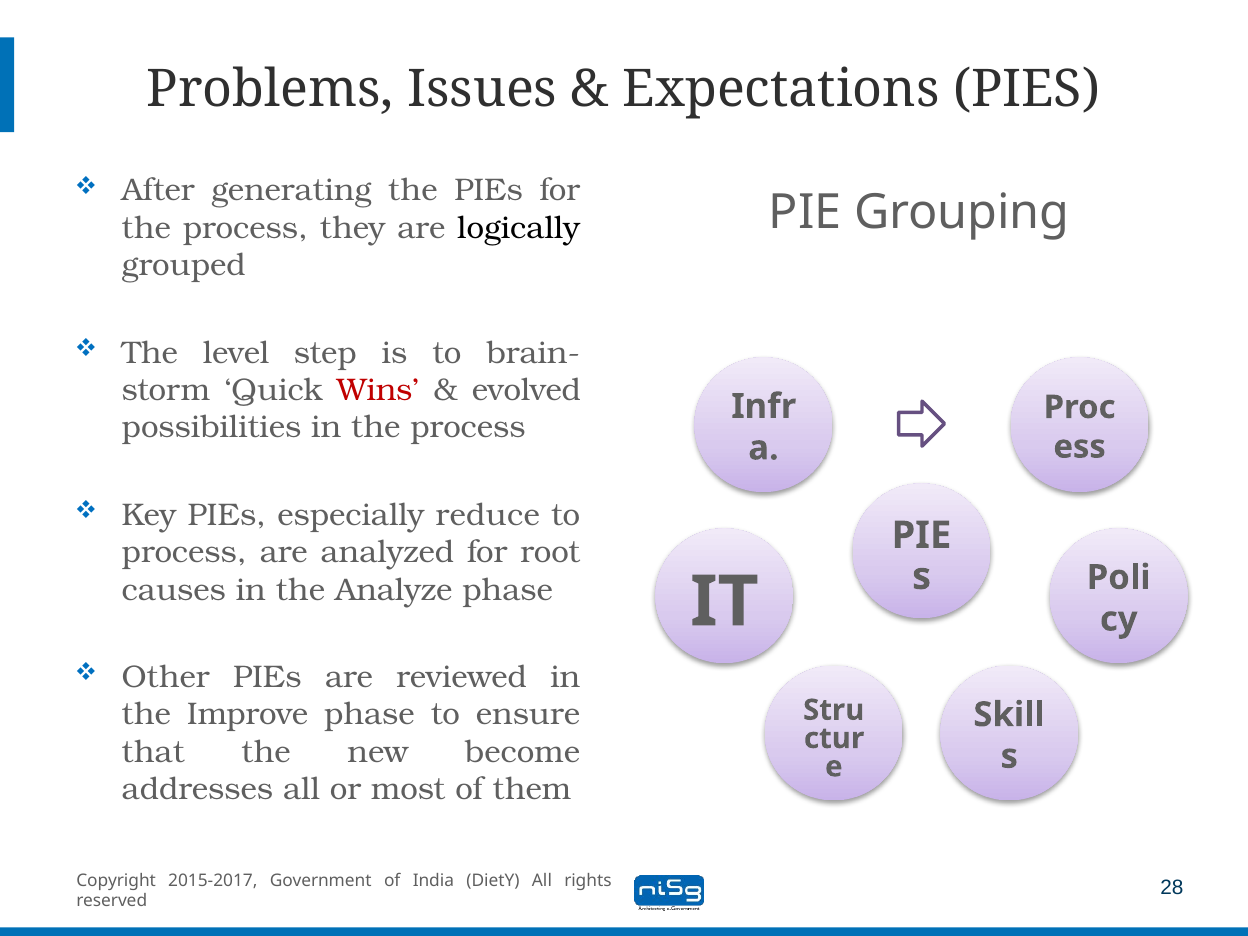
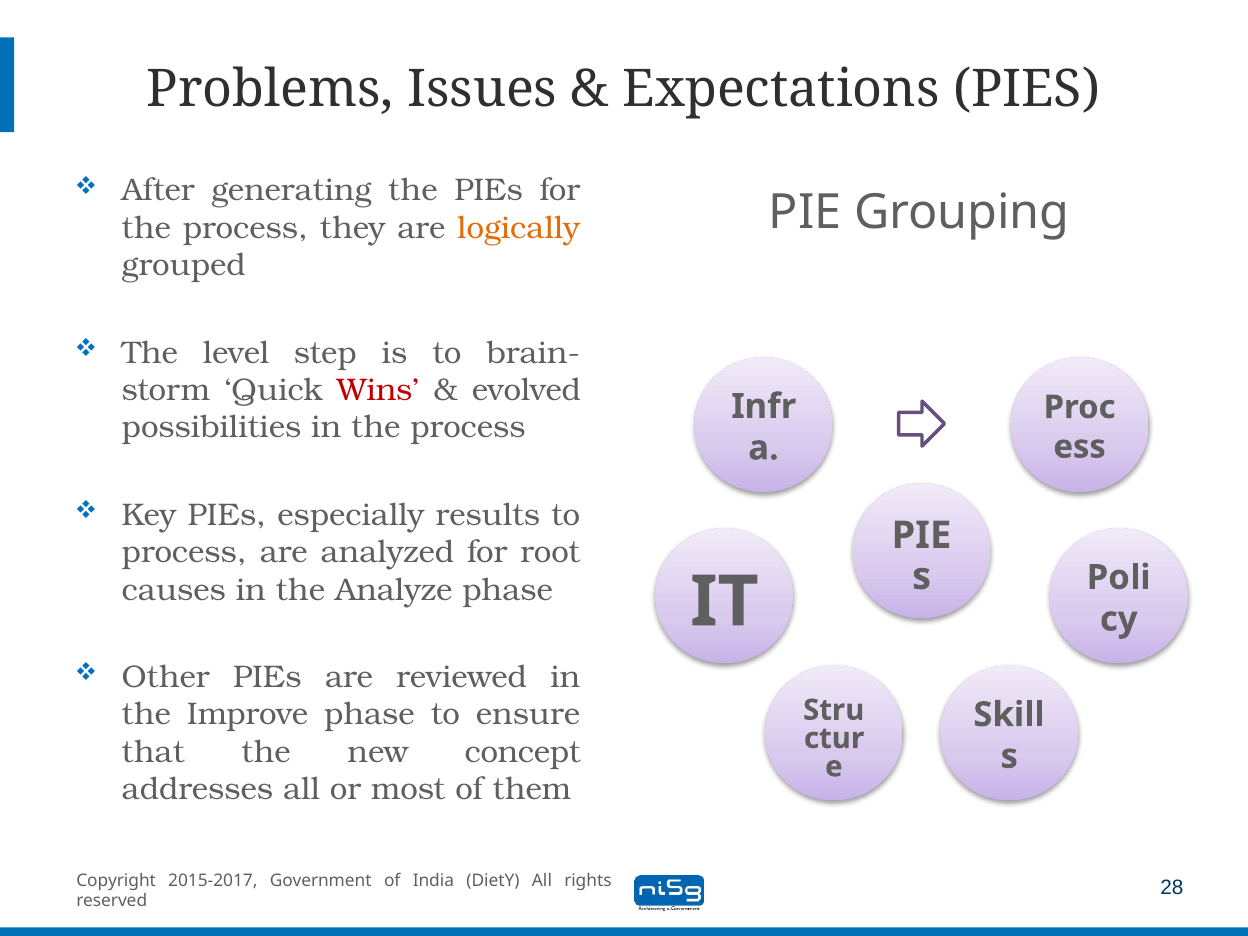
logically colour: black -> orange (519, 228)
reduce: reduce -> results (488, 515)
become: become -> concept (523, 752)
